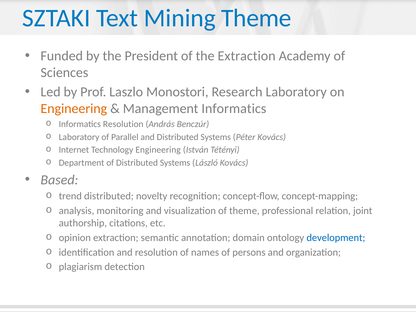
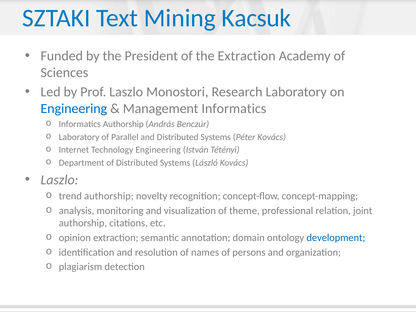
Mining Theme: Theme -> Kacsuk (256, 18)
Engineering colour: orange -> blue (74, 109)
Informatics Resolution: Resolution -> Authorship (123, 124)
Based: Based -> Laszlo (59, 180)
trend distributed: distributed -> authorship (109, 196)
